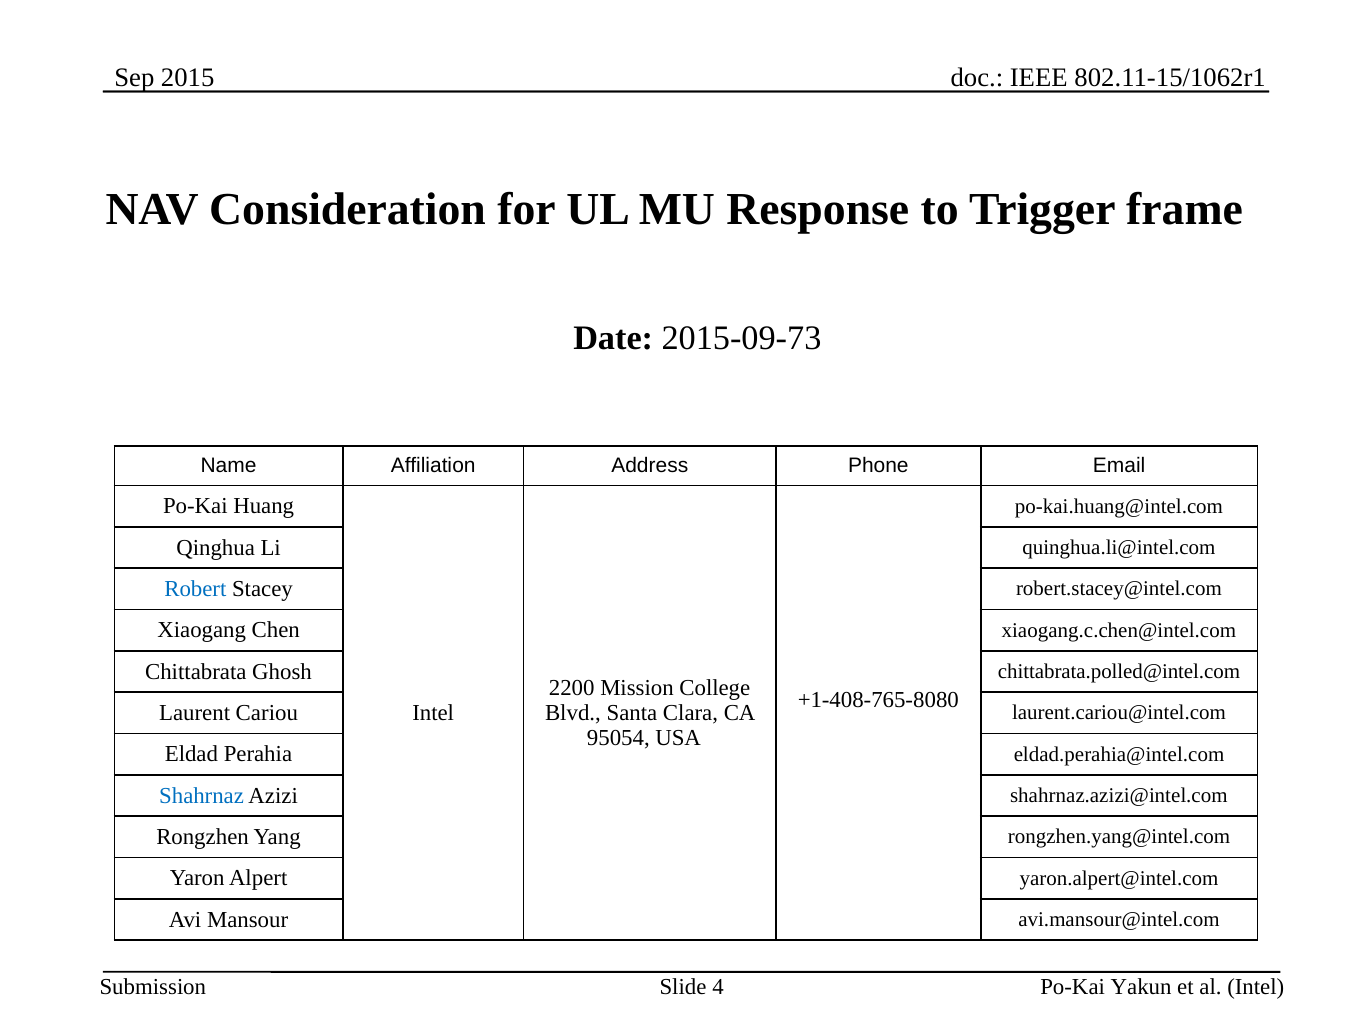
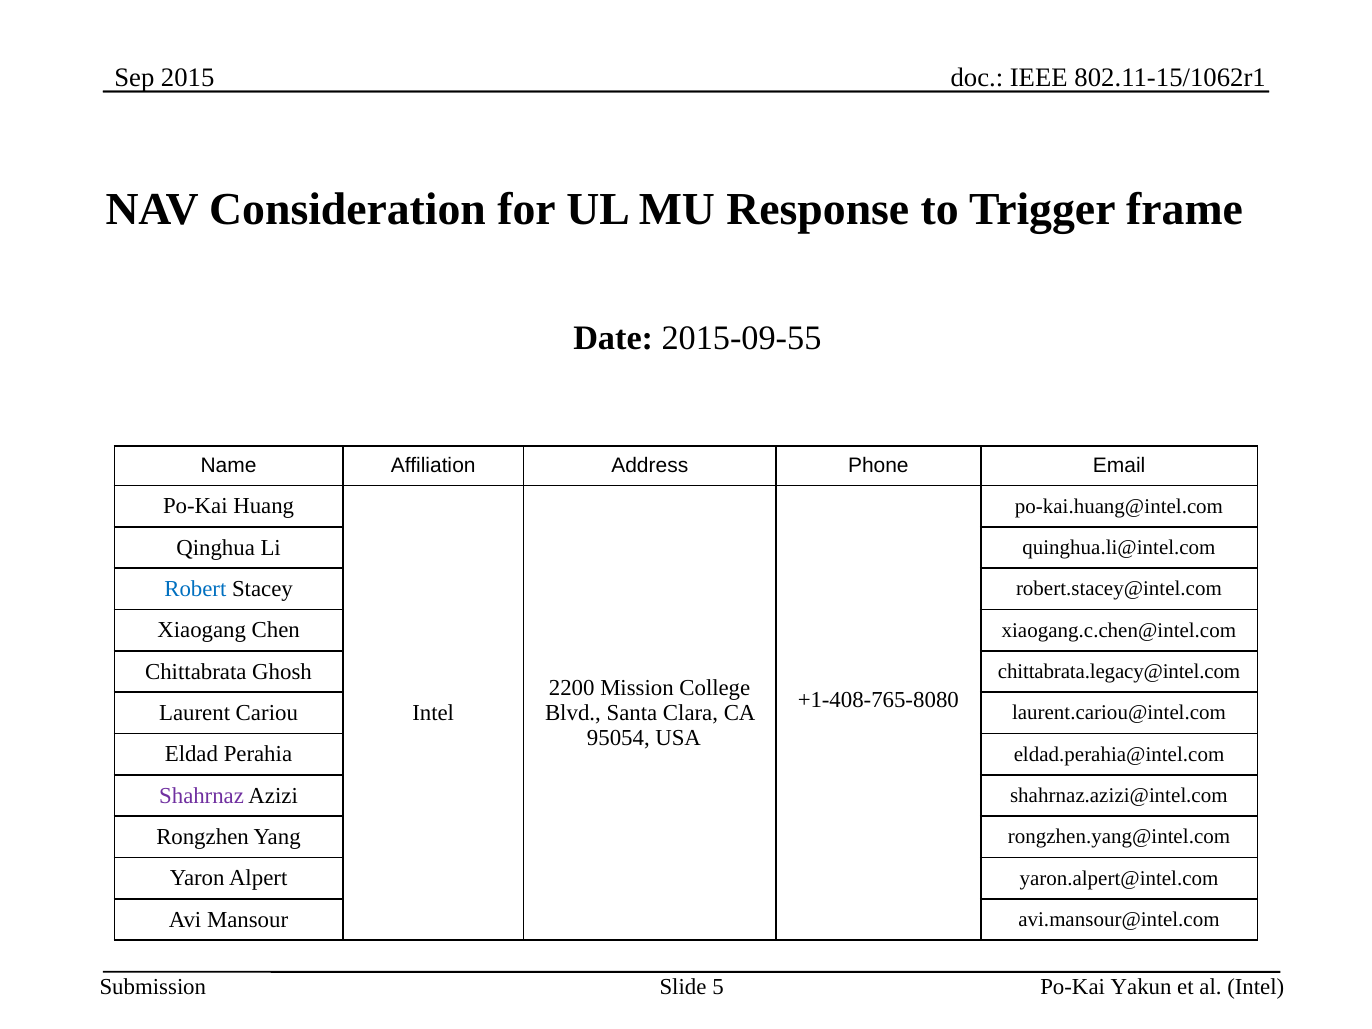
2015-09-73: 2015-09-73 -> 2015-09-55 (741, 339)
chittabrata.polled@intel.com: chittabrata.polled@intel.com -> chittabrata.legacy@intel.com (1119, 672)
Shahrnaz colour: blue -> purple (202, 796)
4: 4 -> 5 (718, 987)
